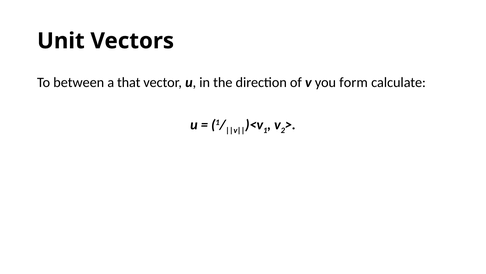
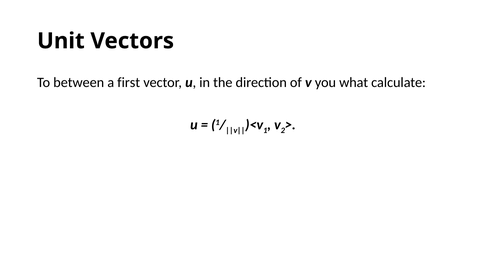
that: that -> first (129, 82)
form: form -> what (354, 82)
